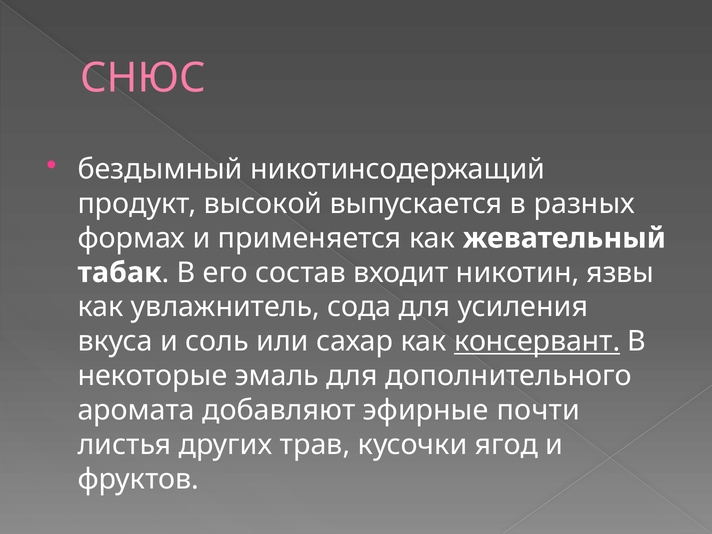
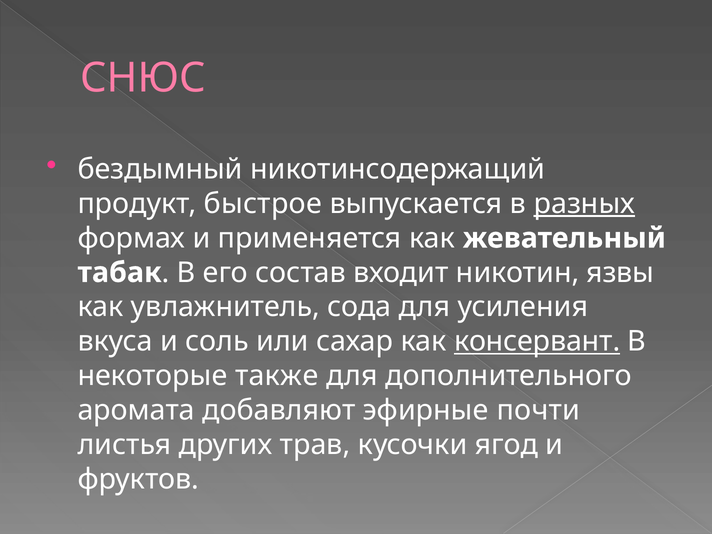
высокой: высокой -> быстрое (263, 204)
разных underline: none -> present (584, 204)
эмаль: эмаль -> также (277, 376)
